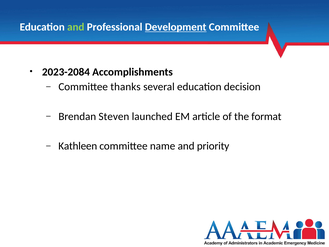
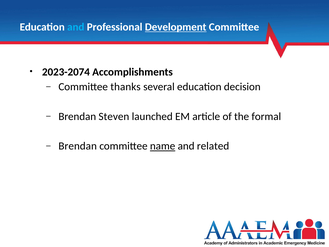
and colour: light green -> light blue (76, 27)
2023-2084: 2023-2084 -> 2023-2074 (66, 72)
format: format -> formal (266, 116)
Kathleen: Kathleen -> Brendan (78, 146)
name underline: none -> present (163, 146)
priority: priority -> related (213, 146)
